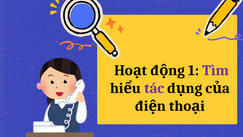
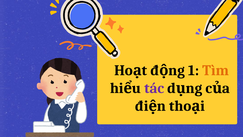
Tìm colour: purple -> orange (216, 70)
